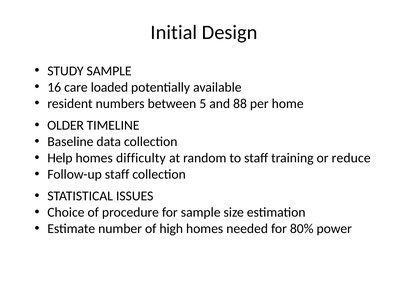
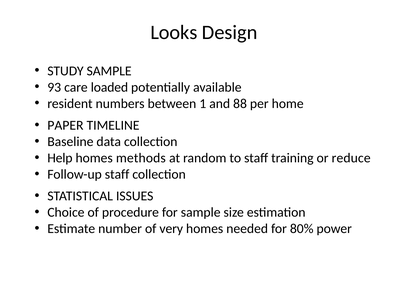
Initial: Initial -> Looks (174, 33)
16: 16 -> 93 (54, 87)
5: 5 -> 1 (203, 104)
OLDER: OLDER -> PAPER (65, 125)
difficulty: difficulty -> methods (141, 158)
high: high -> very (171, 229)
